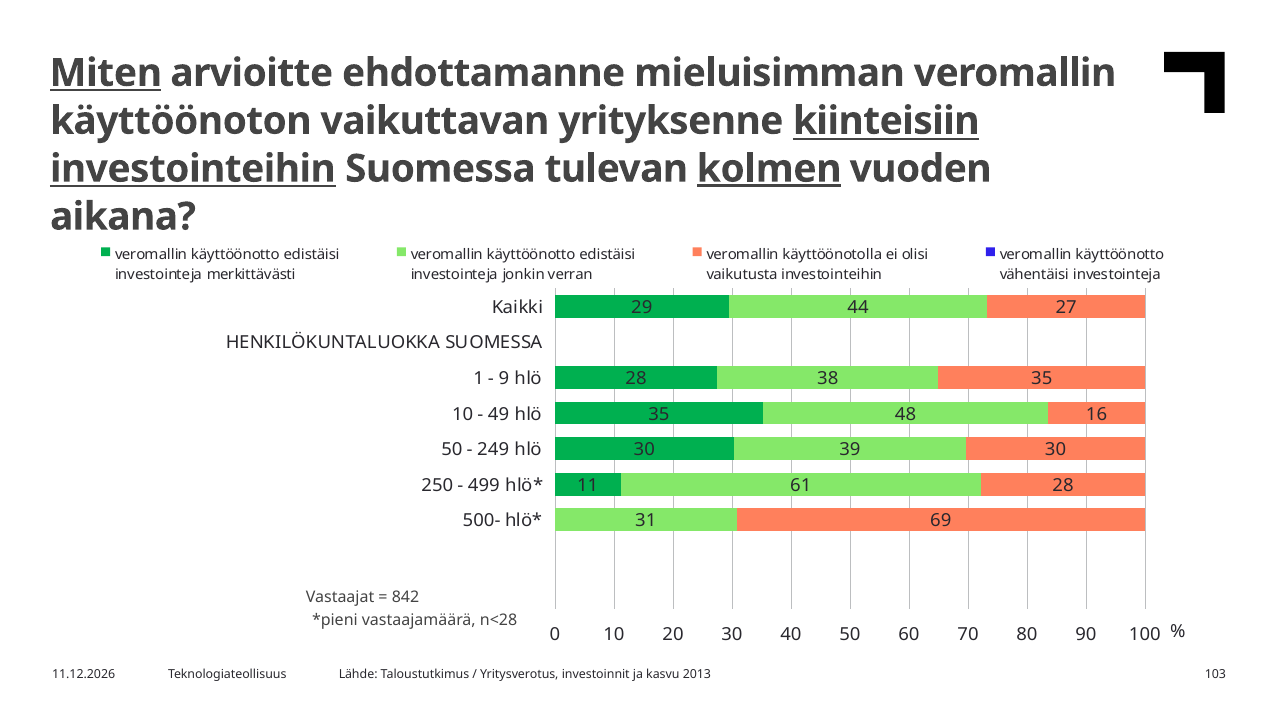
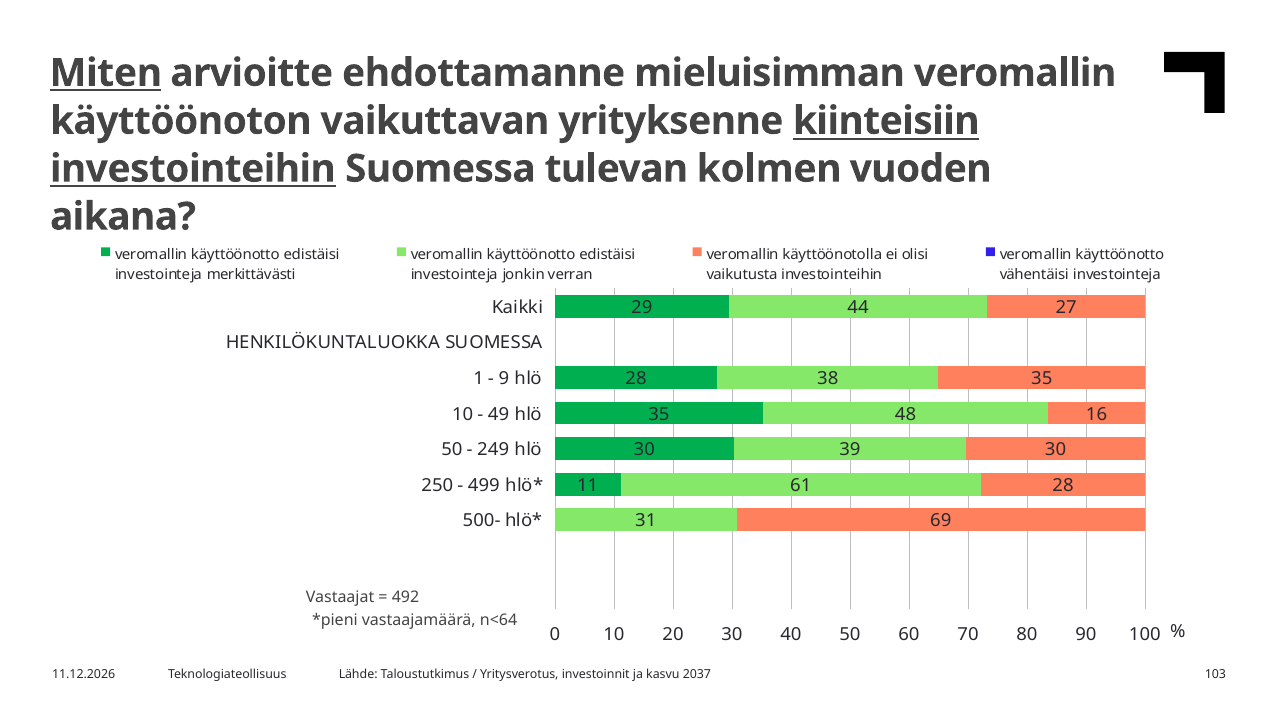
kolmen underline: present -> none (769, 169)
842: 842 -> 492 (405, 598)
n<28: n<28 -> n<64 (499, 620)
2013: 2013 -> 2037 (697, 675)
